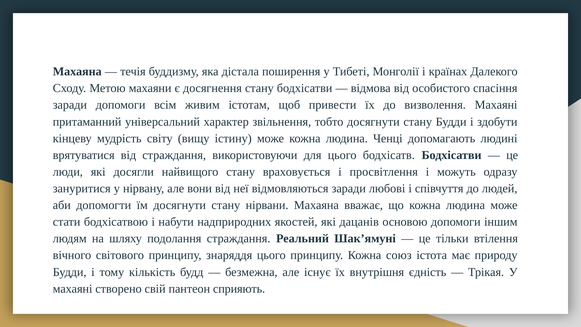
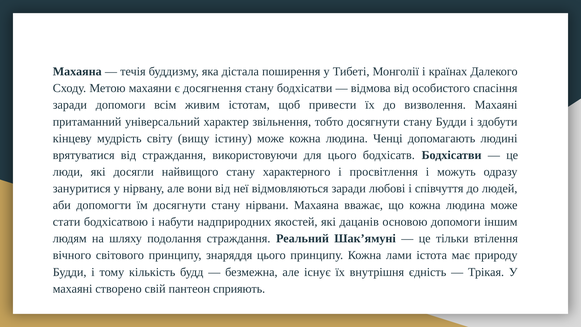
враховується: враховується -> характерного (297, 172)
союз: союз -> лами (399, 255)
